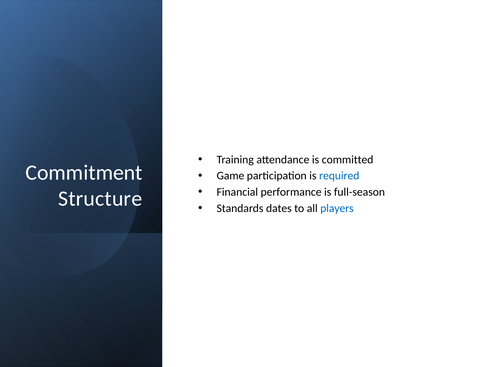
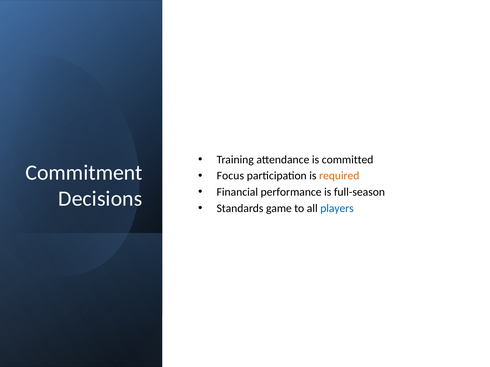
Game: Game -> Focus (230, 176)
required colour: blue -> orange (339, 176)
Structure: Structure -> Decisions (100, 199)
dates: dates -> game (279, 209)
